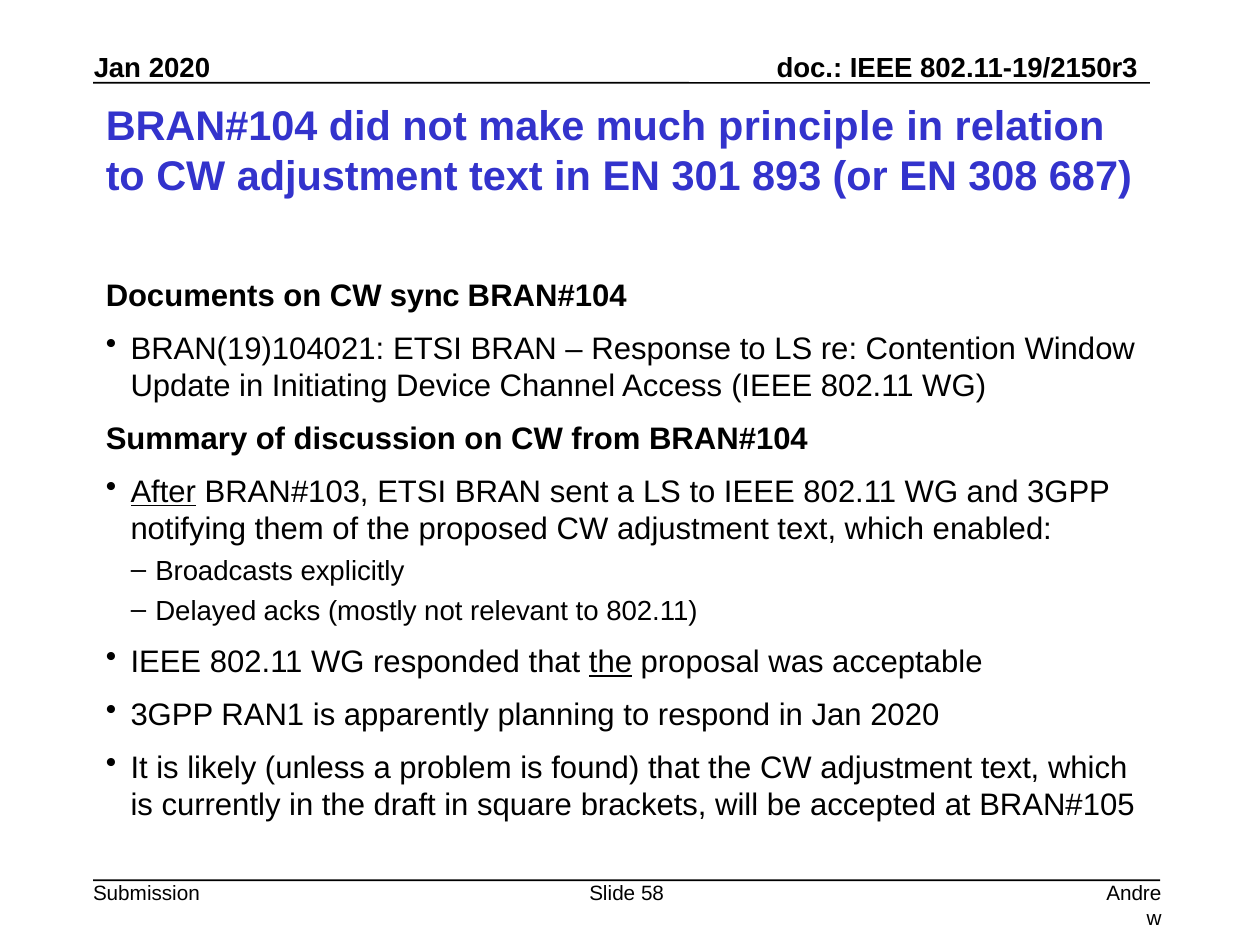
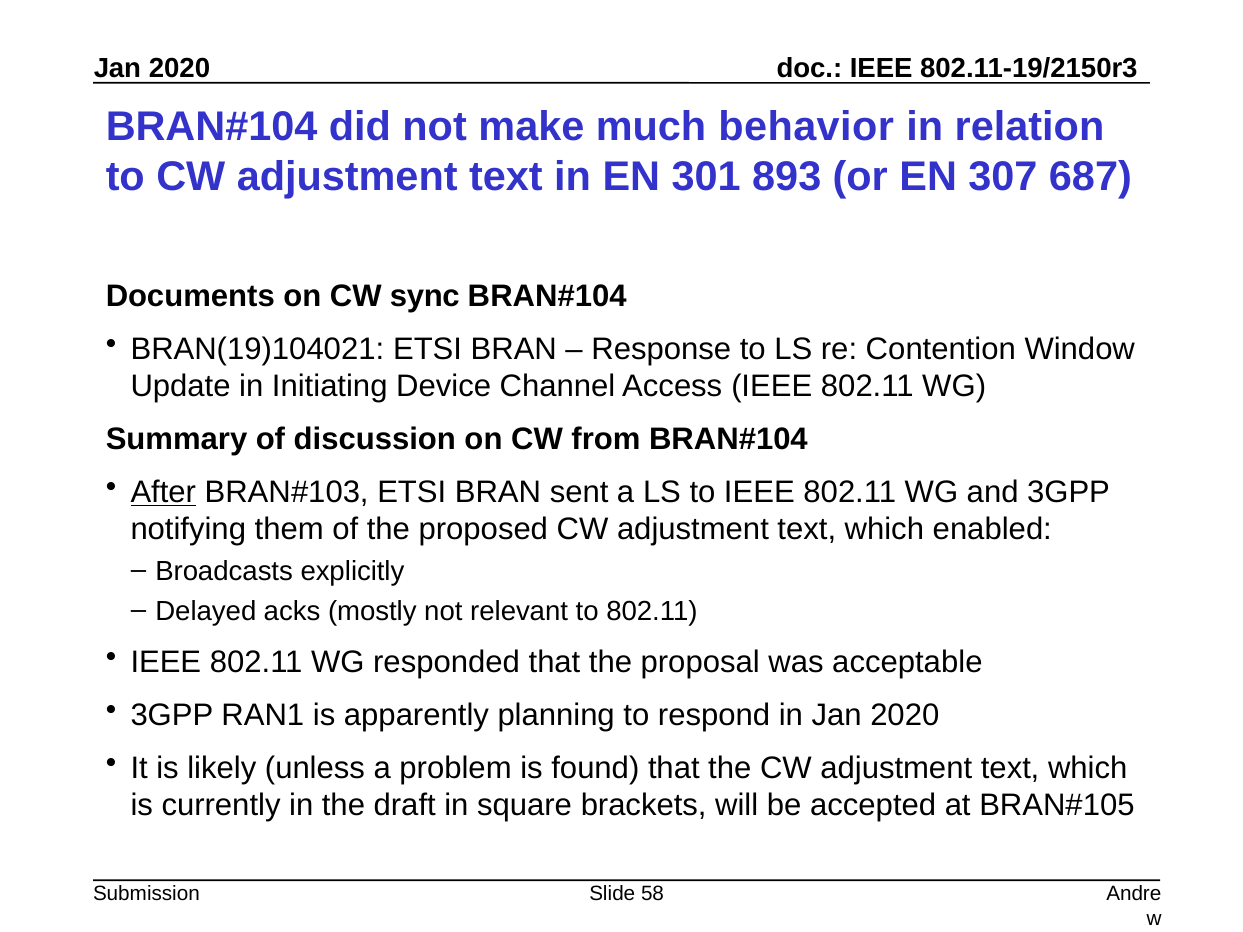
principle: principle -> behavior (806, 127)
308: 308 -> 307 (1003, 177)
the underline: present -> none (611, 662)
